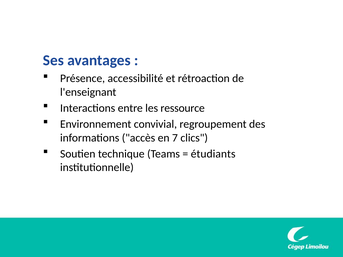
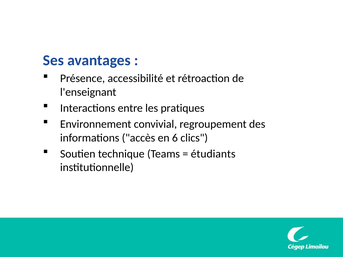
ressource: ressource -> pratiques (183, 108)
7: 7 -> 6 (175, 138)
